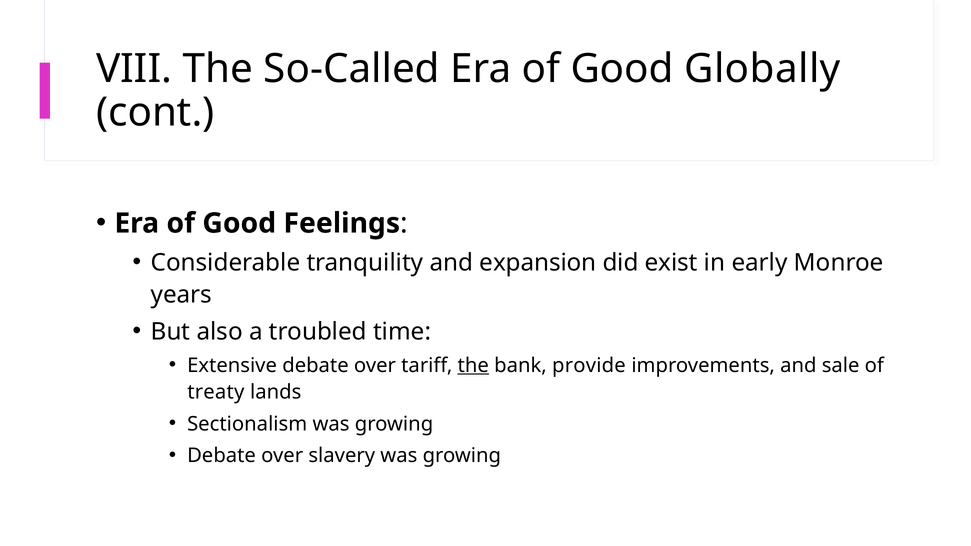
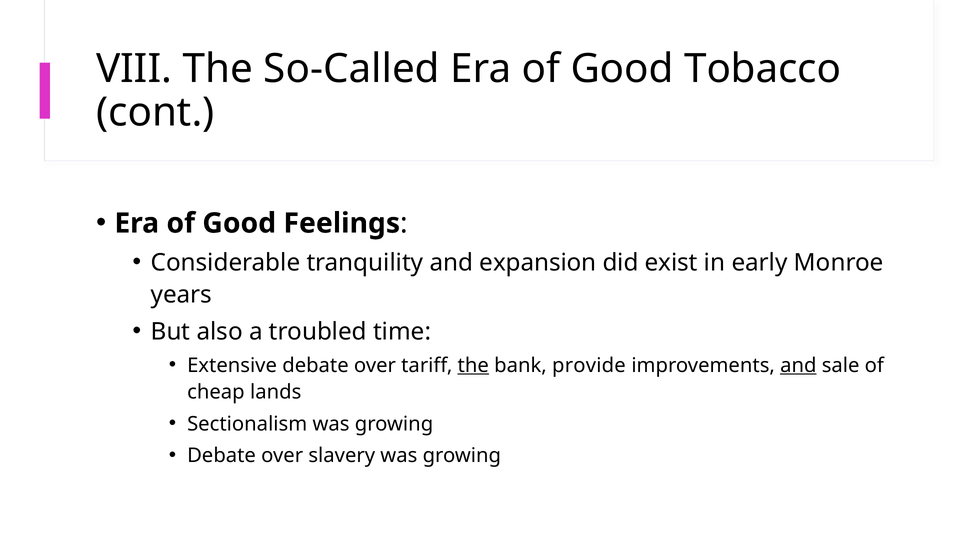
Globally: Globally -> Tobacco (763, 69)
and underline: none -> present (798, 366)
treaty: treaty -> cheap (216, 392)
